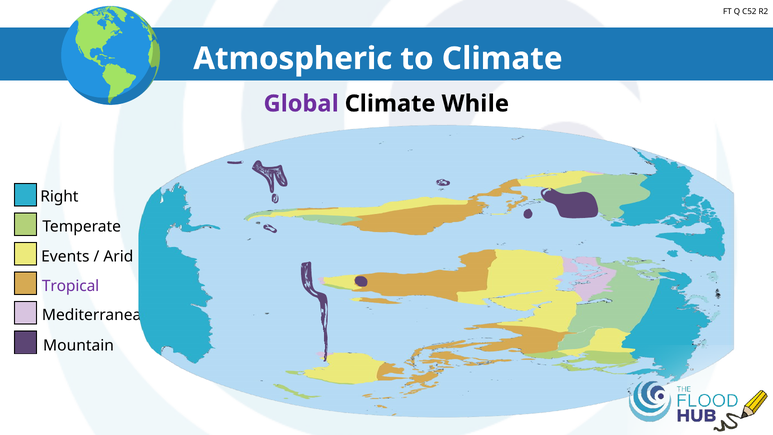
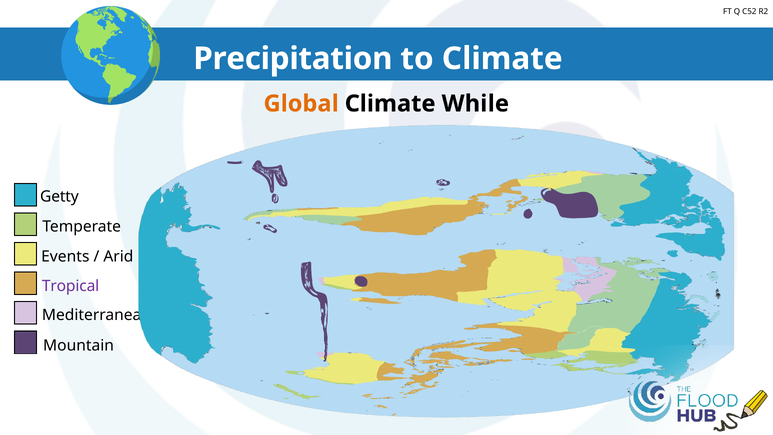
Atmospheric: Atmospheric -> Precipitation (293, 59)
Global colour: purple -> orange (301, 104)
Right: Right -> Getty (59, 197)
